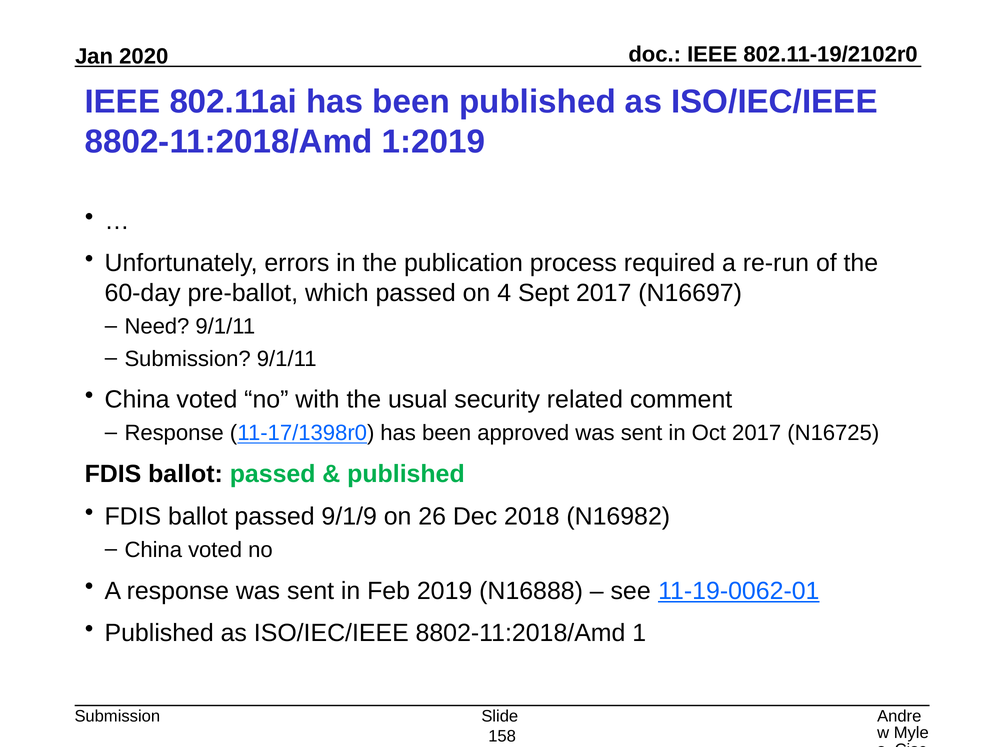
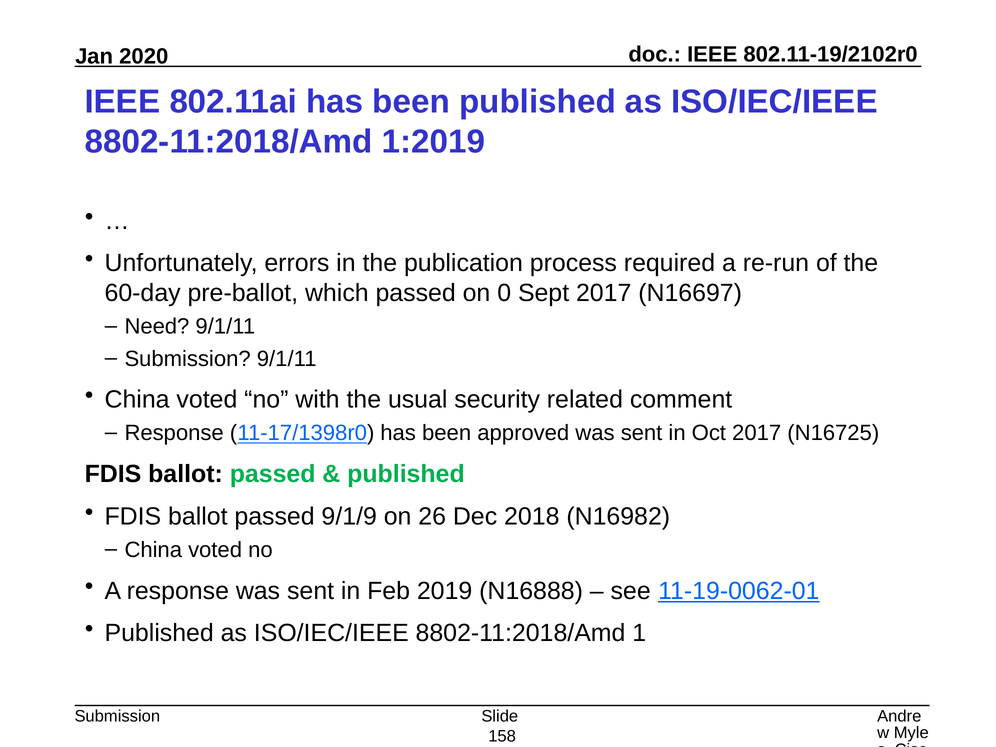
4: 4 -> 0 (504, 293)
